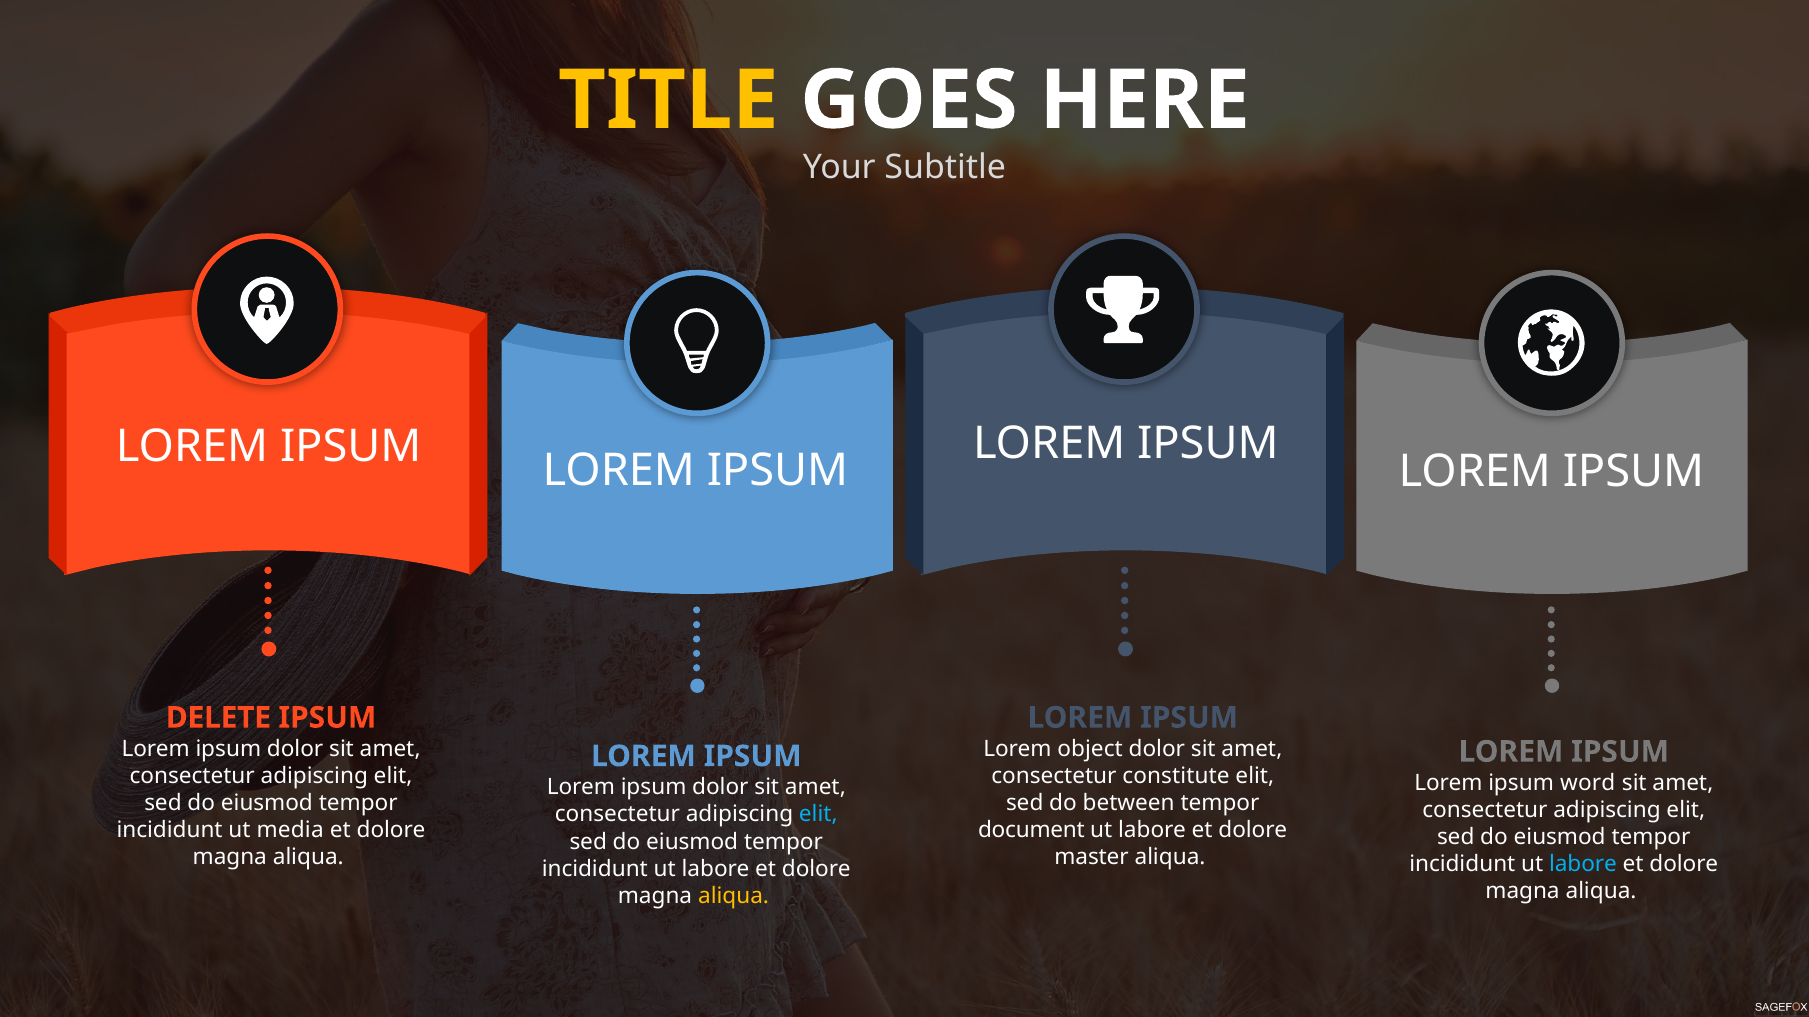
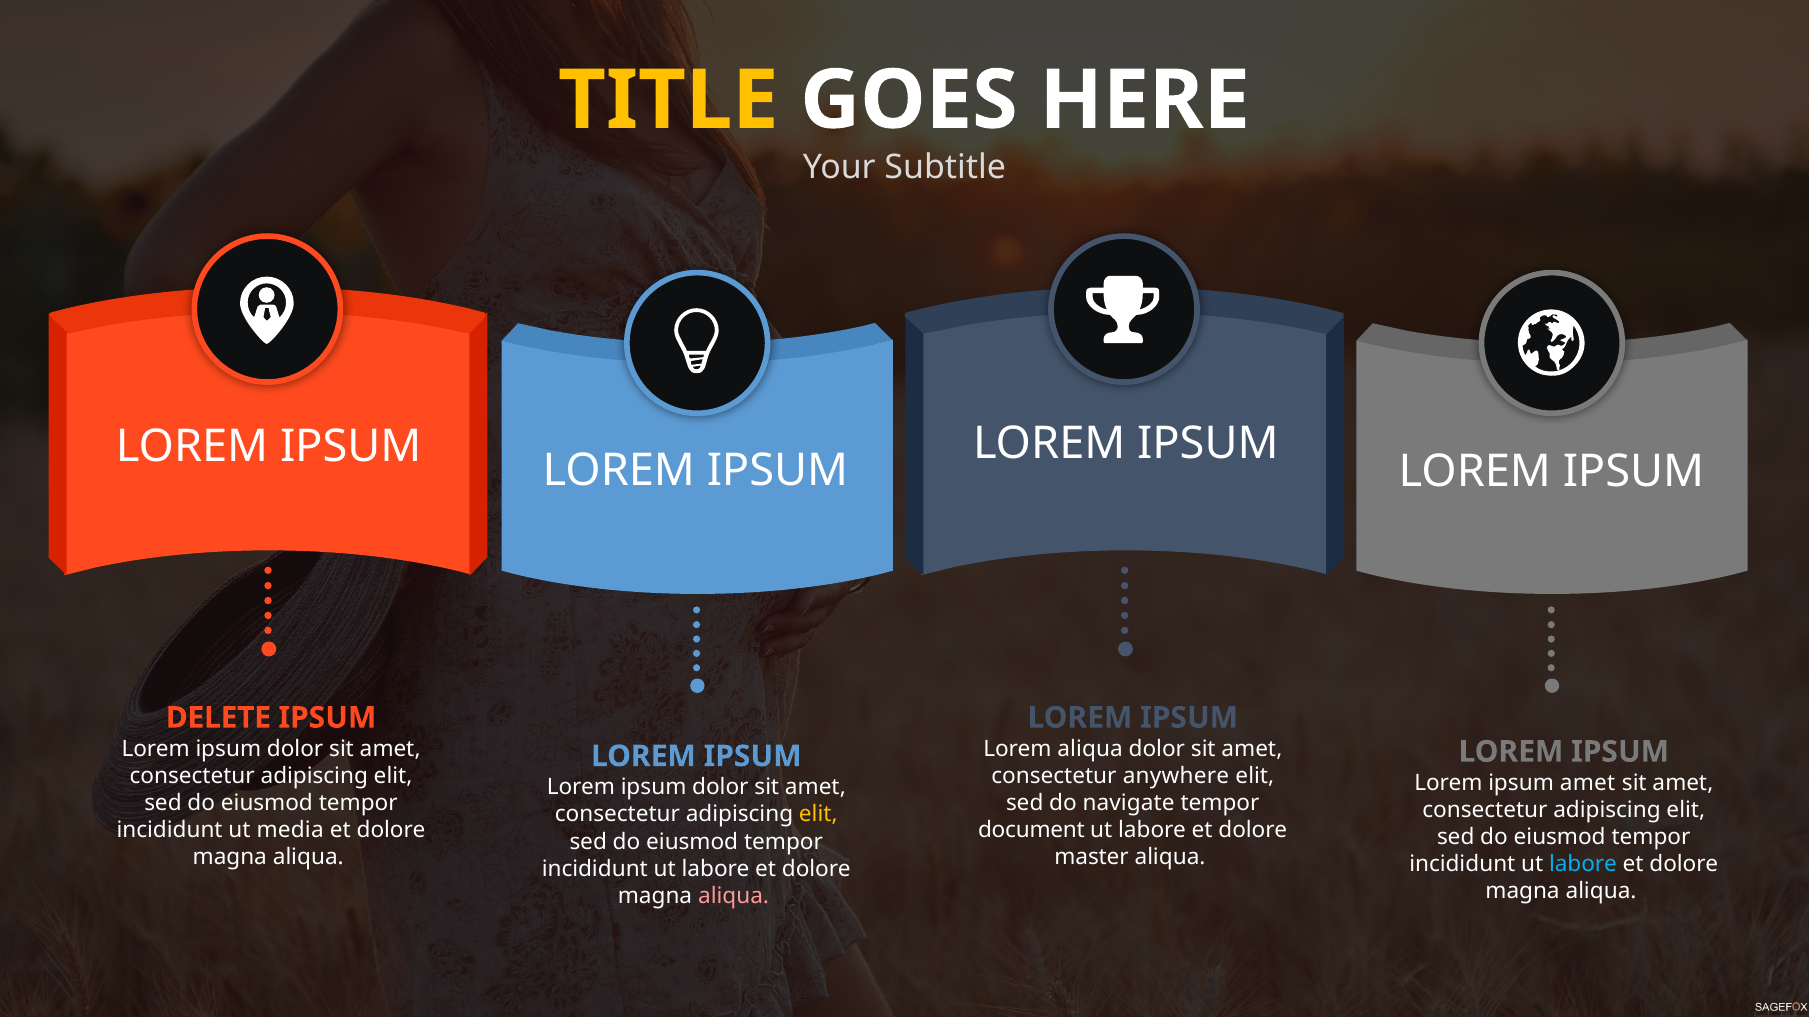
Lorem object: object -> aliqua (1090, 749)
constitute: constitute -> anywhere (1176, 776)
ipsum word: word -> amet (1588, 783)
between: between -> navigate (1129, 803)
elit colour: light blue -> yellow (818, 815)
aliqua colour: yellow -> pink (734, 896)
